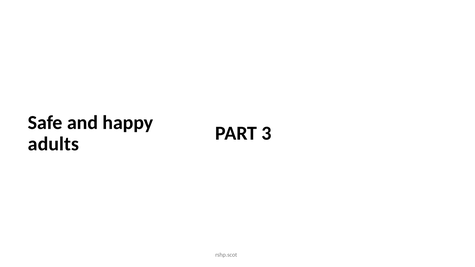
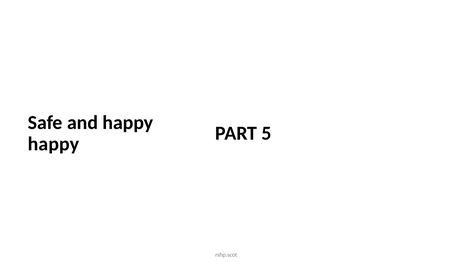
3: 3 -> 5 (267, 133)
adults: adults -> happy (53, 144)
